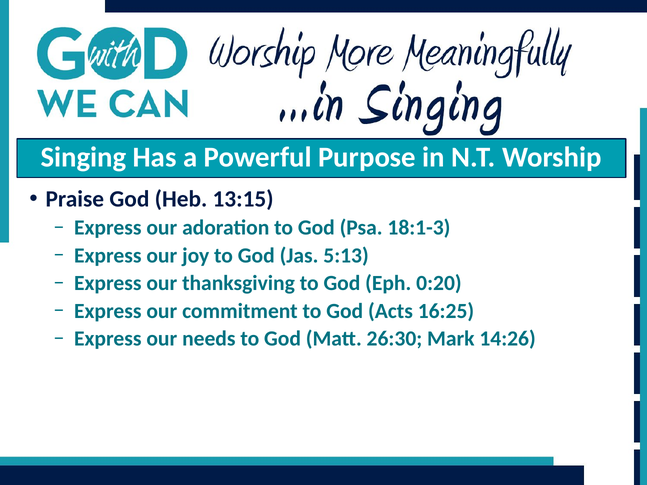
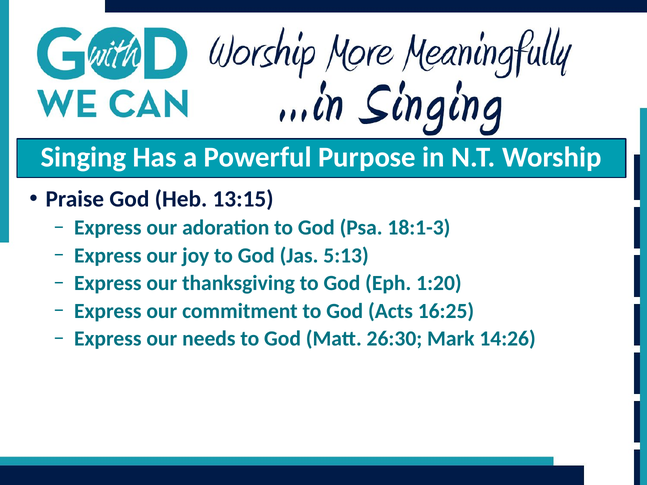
0:20: 0:20 -> 1:20 (439, 283)
